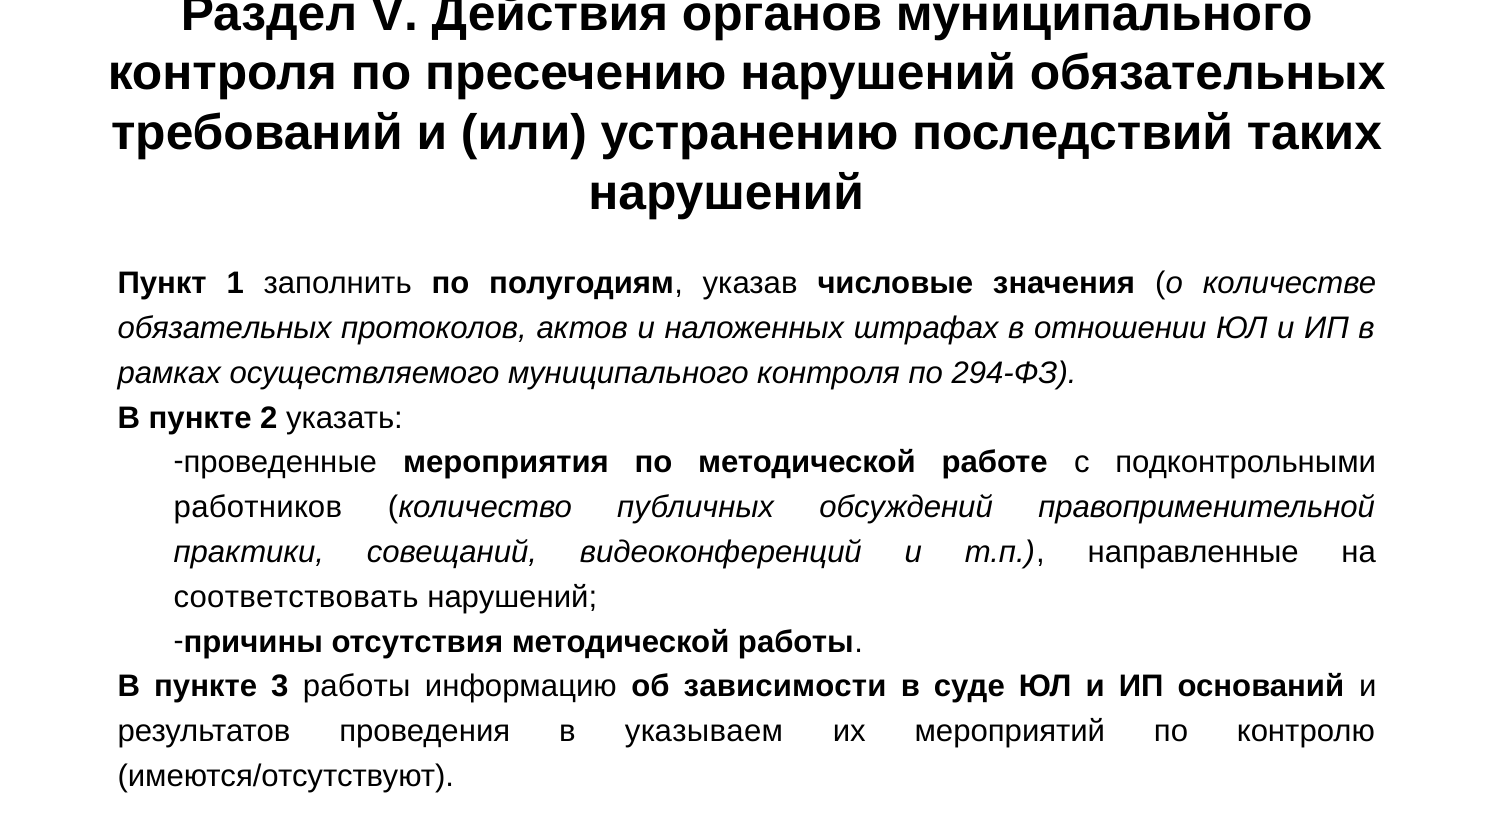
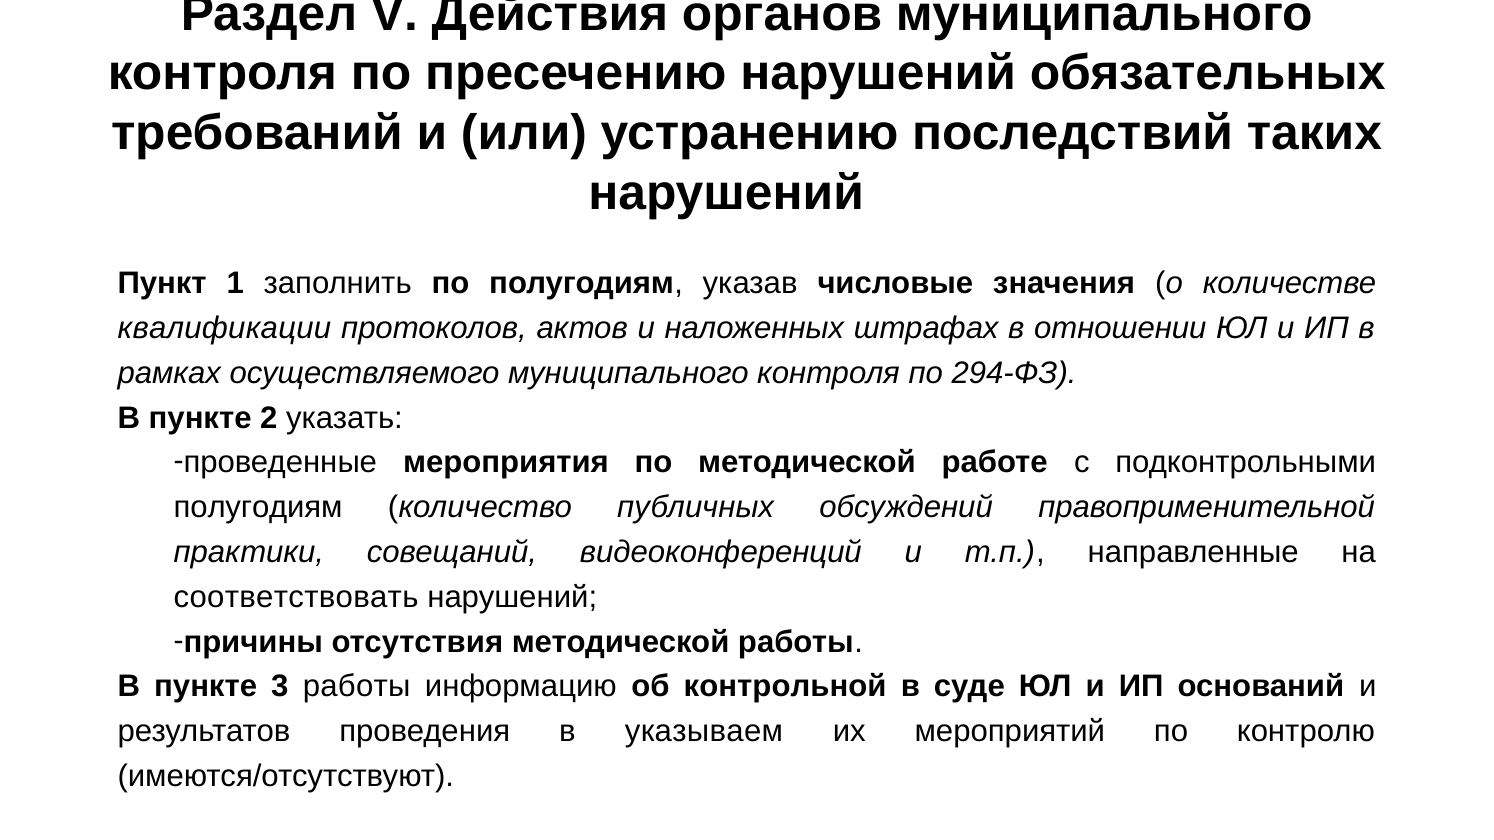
обязательных: обязательных -> квалификации (224, 328)
работников: работников -> полугодиям (258, 508)
зависимости: зависимости -> контрольной (785, 687)
